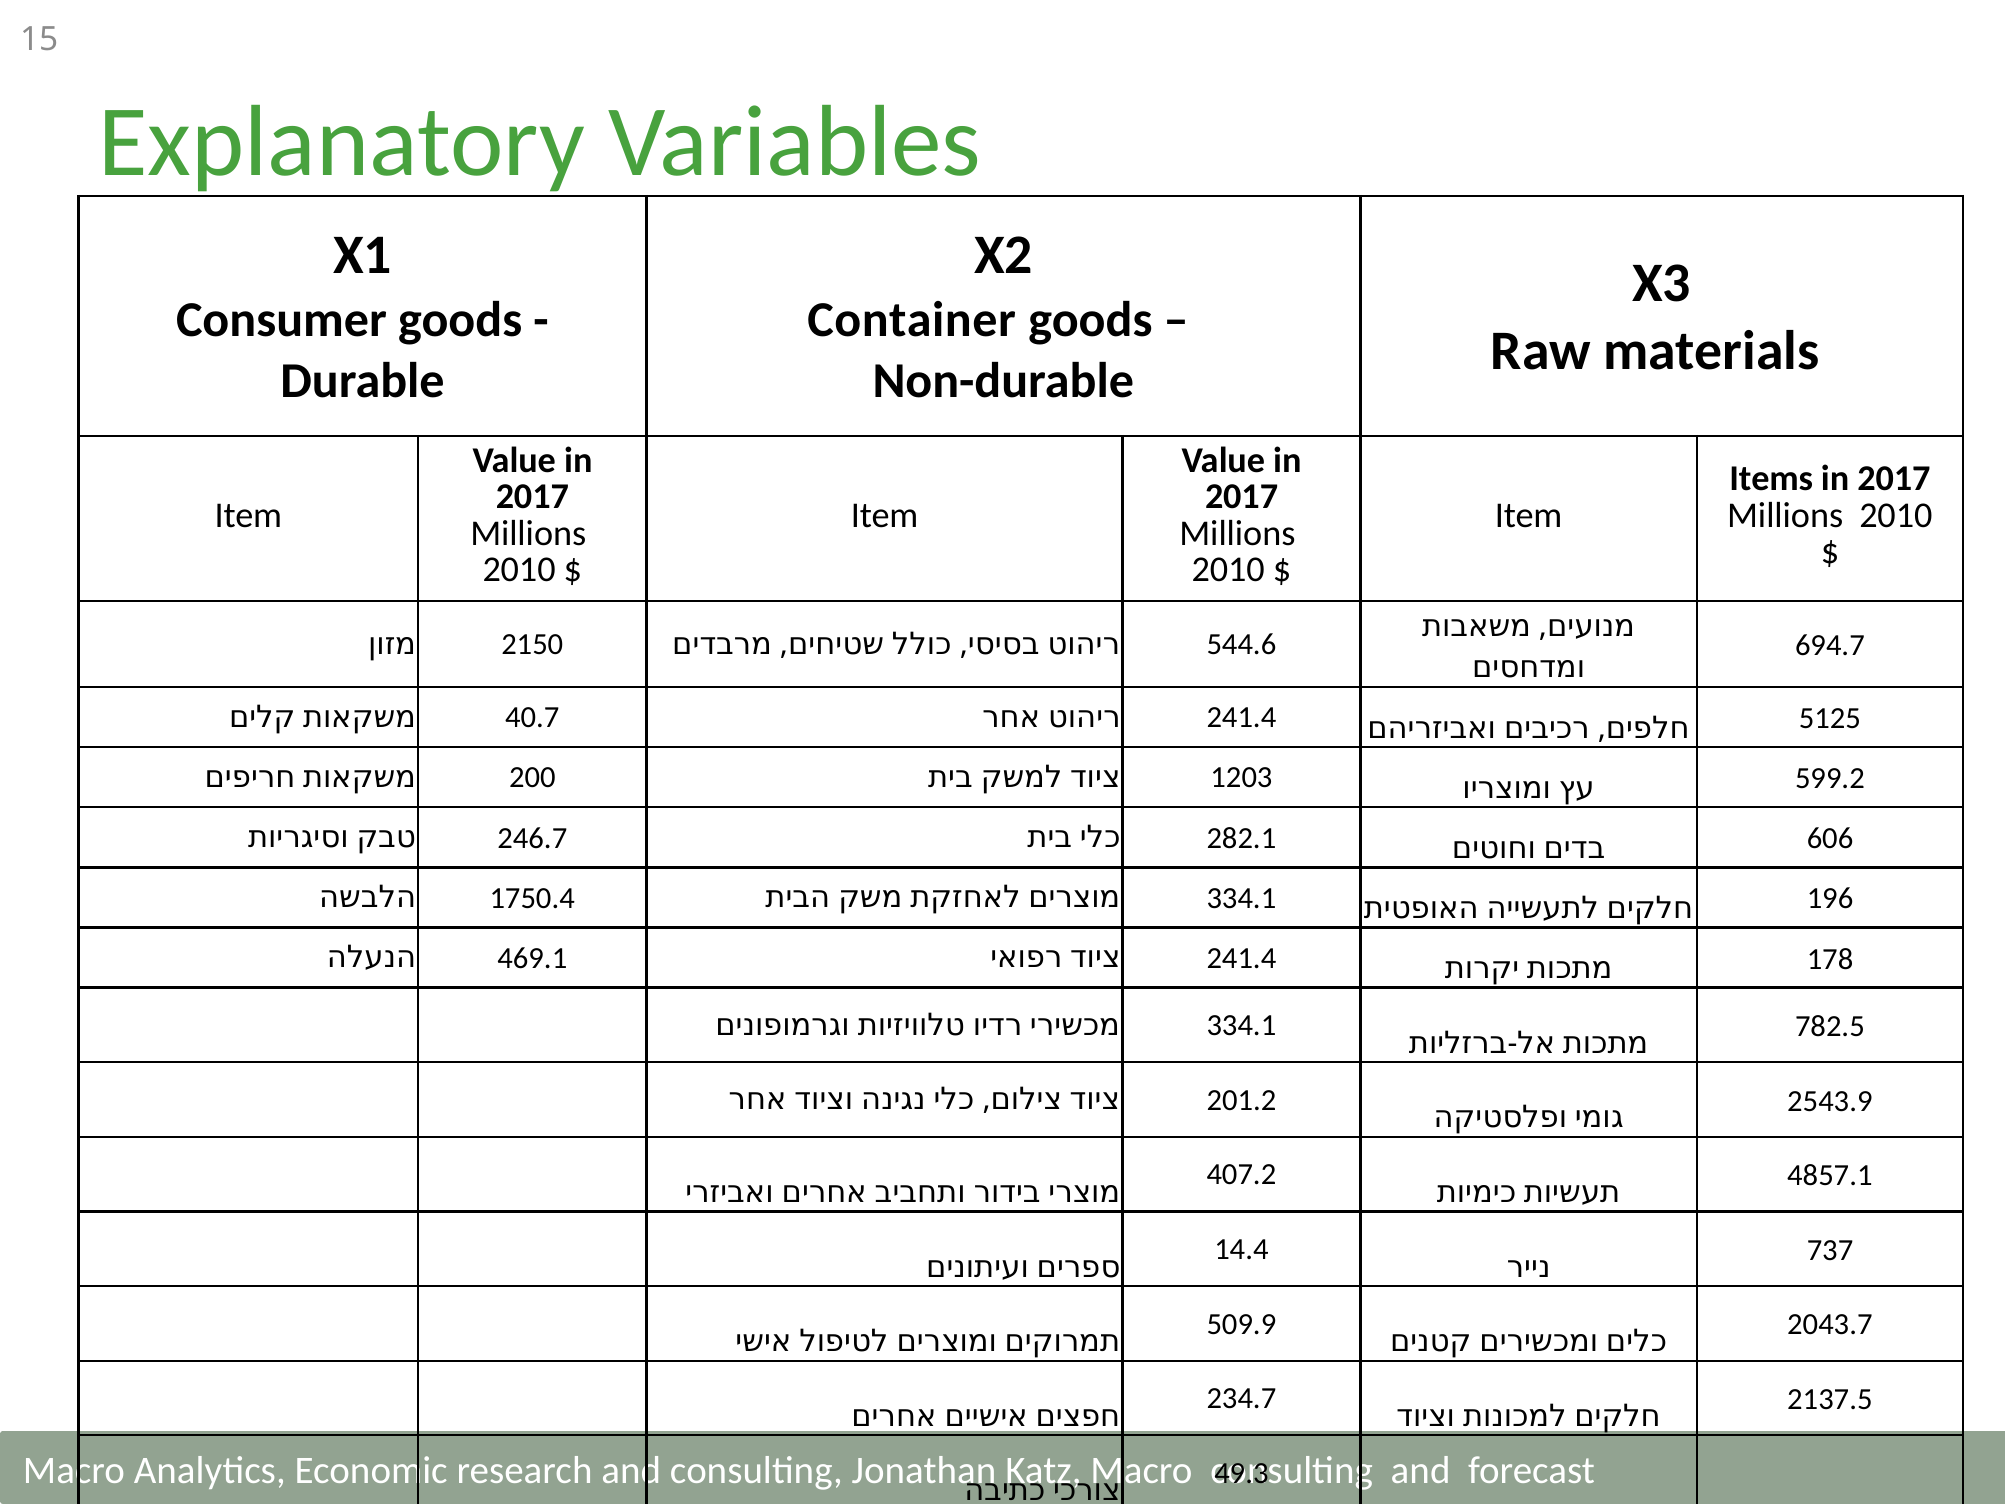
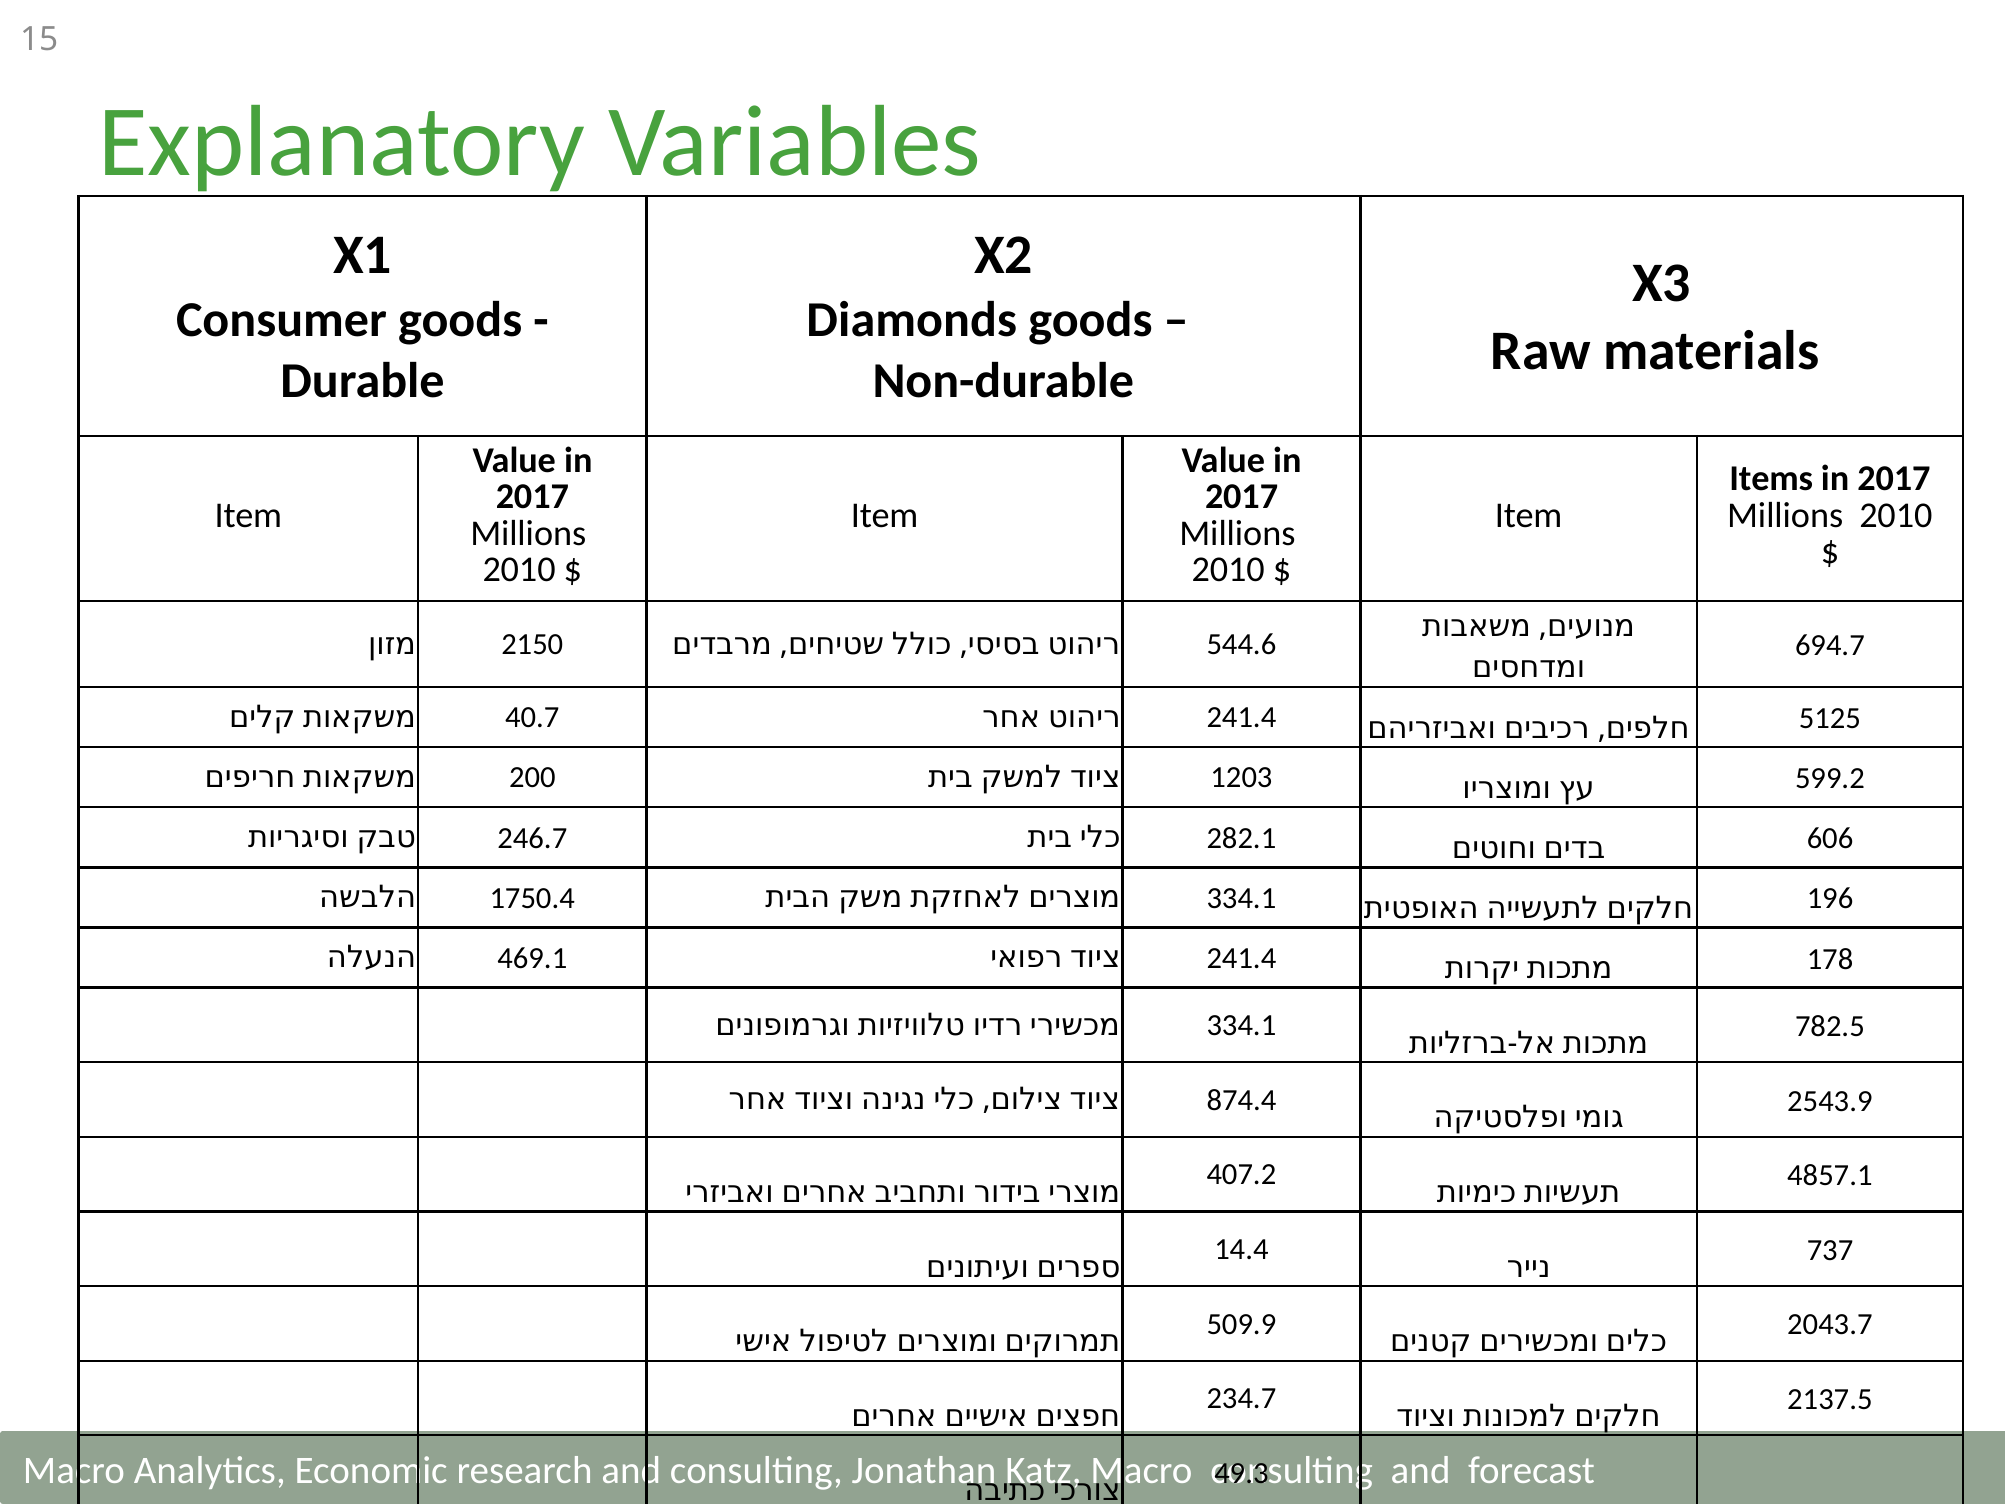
Container: Container -> Diamonds (912, 320)
201.2: 201.2 -> 874.4 (1241, 1100)
